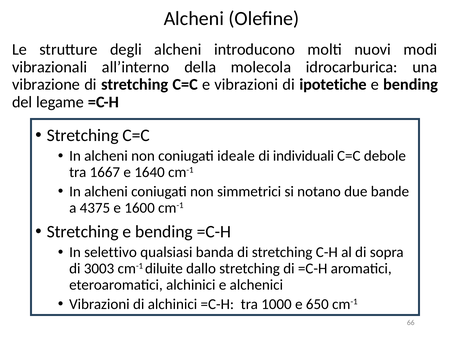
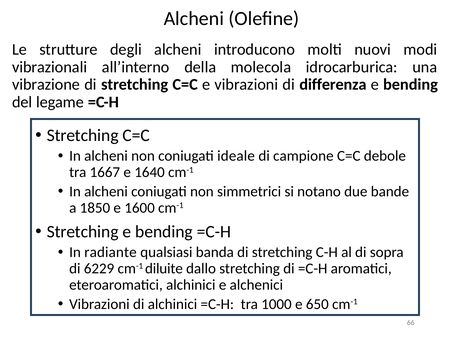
ipotetiche: ipotetiche -> differenza (333, 84)
individuali: individuali -> campione (303, 156)
4375: 4375 -> 1850 (95, 207)
selettivo: selettivo -> radiante (110, 252)
3003: 3003 -> 6229 (99, 268)
